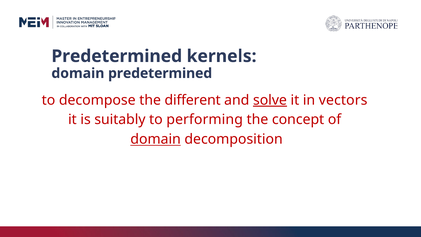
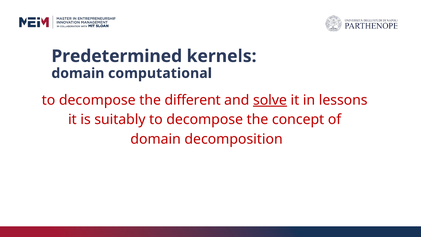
domain predetermined: predetermined -> computational (160, 73)
vectors: vectors -> lessons (343, 100)
performing: performing -> decompose (205, 120)
domain underline: present -> none (156, 139)
